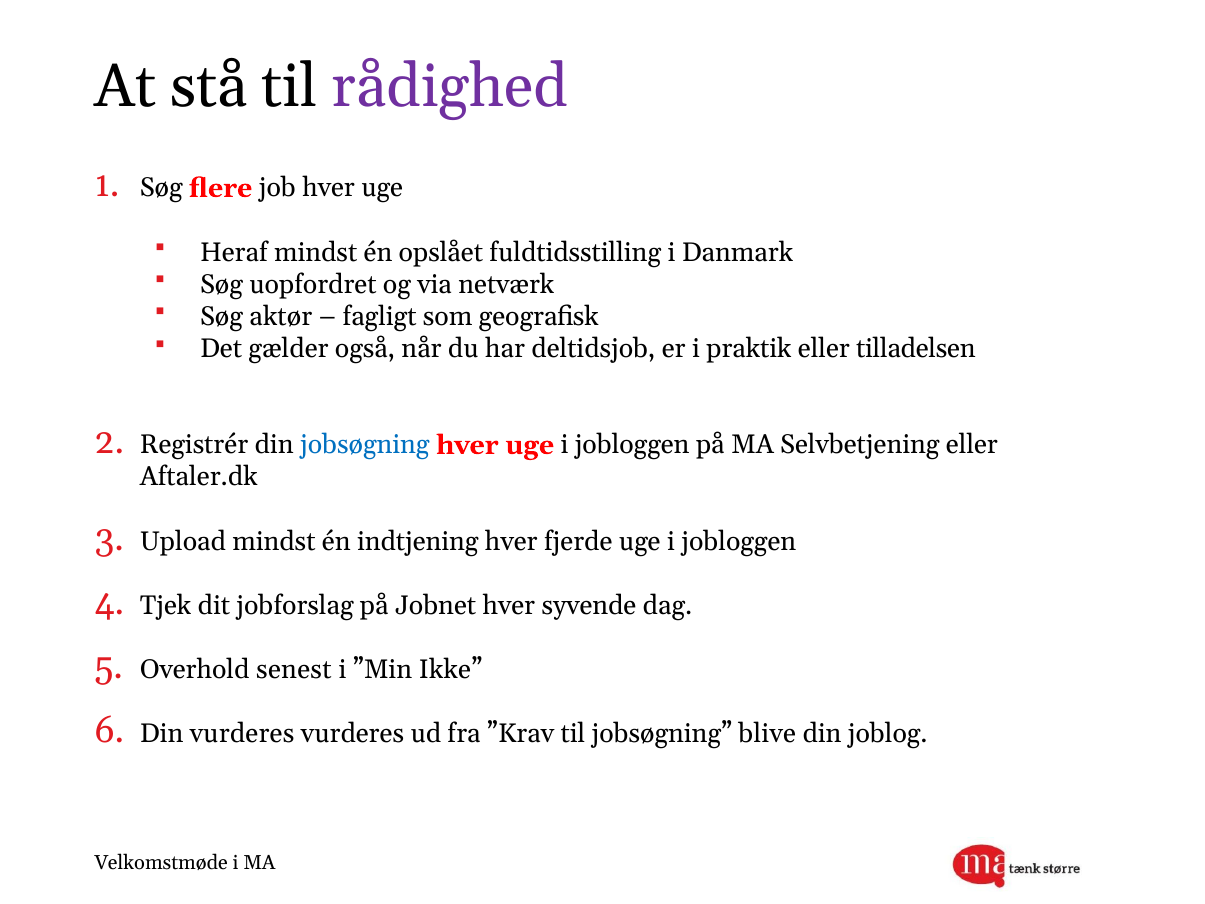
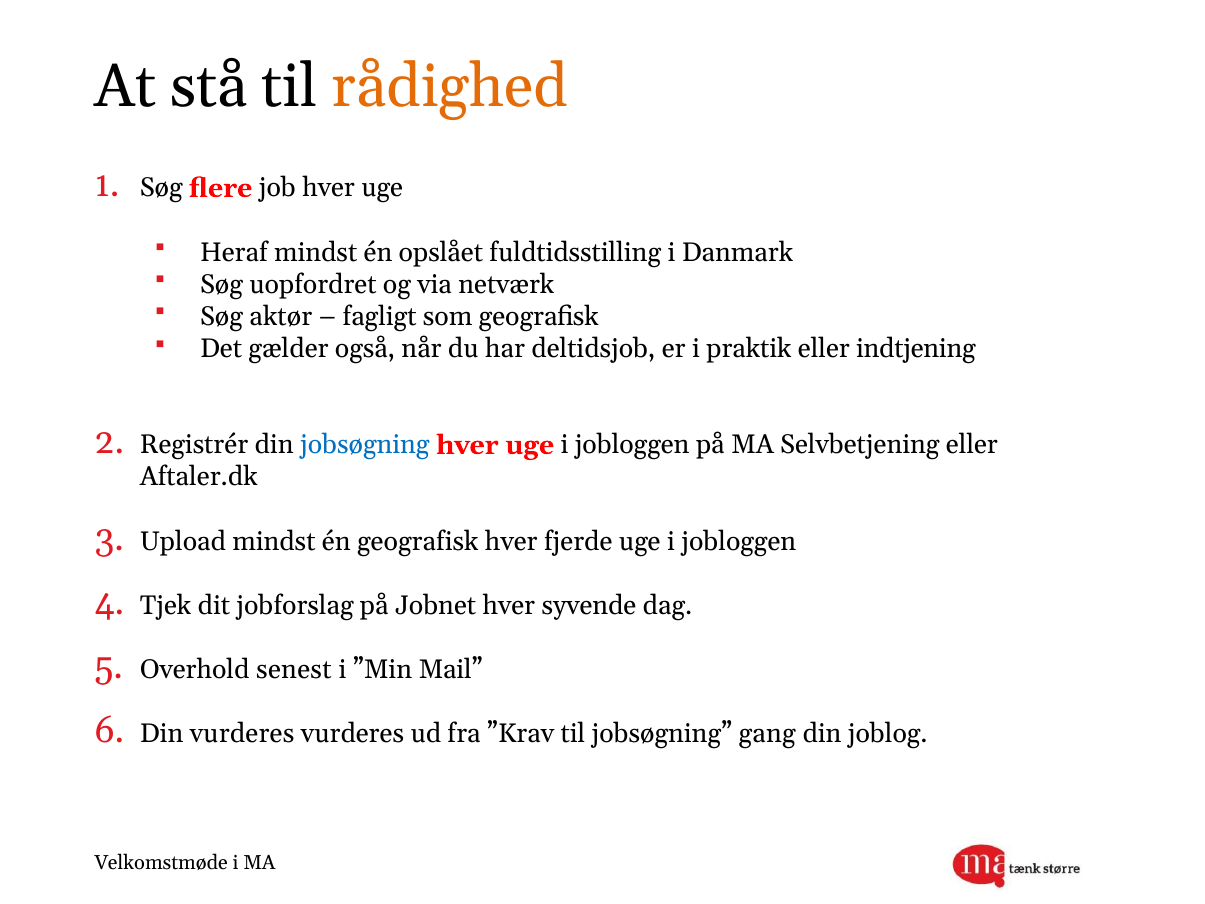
rådighed colour: purple -> orange (450, 86)
tilladelsen: tilladelsen -> indtjening (916, 349)
én indtjening: indtjening -> geografisk (418, 541)
Ikke: Ikke -> Mail (451, 670)
blive: blive -> gang (767, 734)
